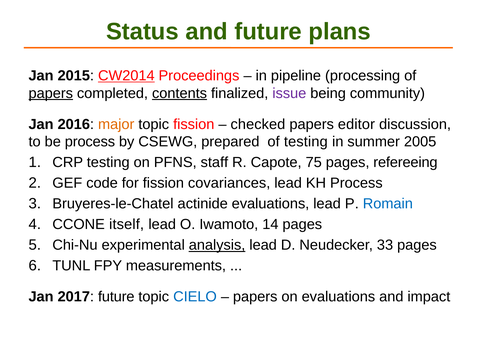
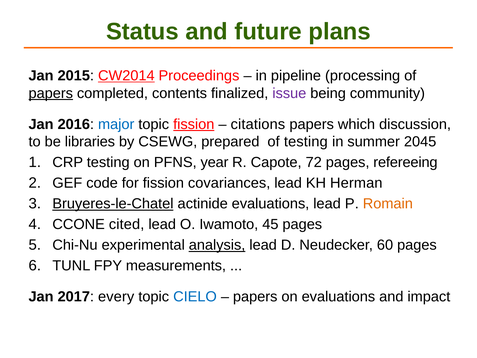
contents underline: present -> none (180, 93)
major colour: orange -> blue (116, 124)
fission underline: none -> present (194, 124)
checked: checked -> citations (258, 124)
editor: editor -> which (356, 124)
be process: process -> libraries (90, 142)
2005: 2005 -> 2045 (420, 142)
staff: staff -> year (214, 162)
75: 75 -> 72 (314, 162)
KH Process: Process -> Herman (356, 183)
Bruyeres-le-Chatel underline: none -> present (113, 204)
Romain colour: blue -> orange (388, 204)
itself: itself -> cited (127, 224)
14: 14 -> 45 (270, 224)
33: 33 -> 60 (385, 245)
2017 future: future -> every (116, 297)
